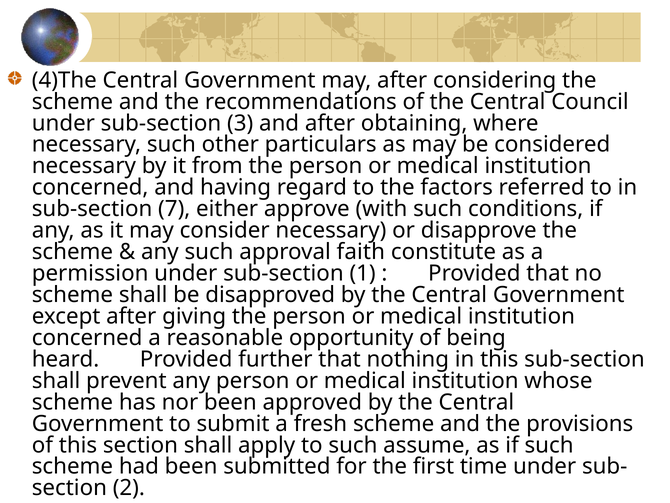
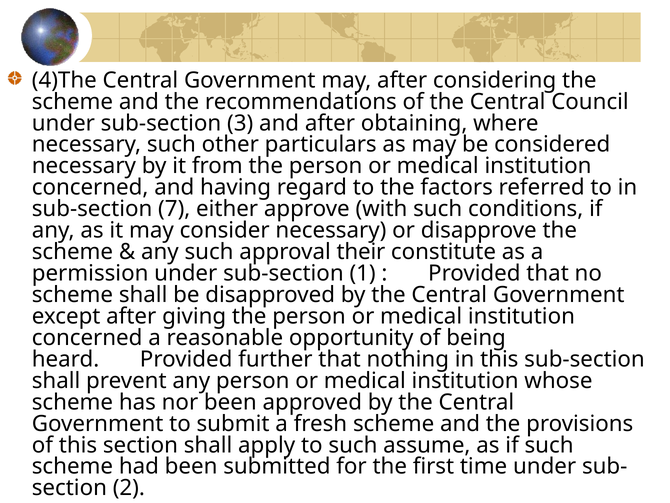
faith: faith -> their (361, 252)
